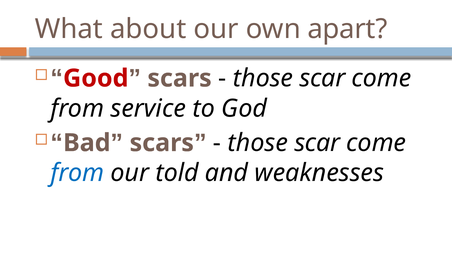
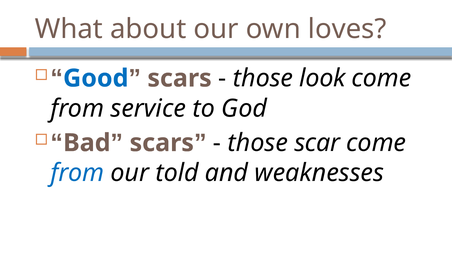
apart: apart -> loves (347, 29)
Good colour: red -> blue (96, 78)
scar: scar -> look (322, 78)
